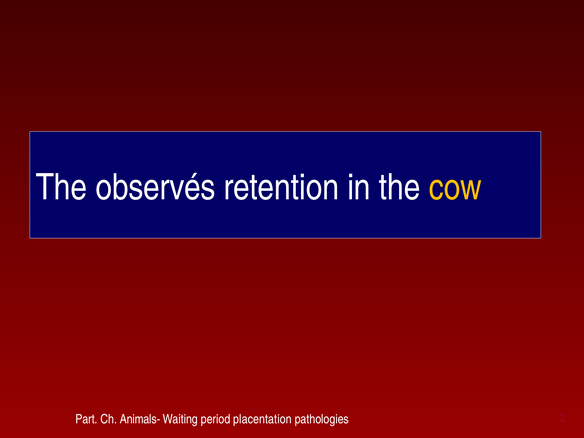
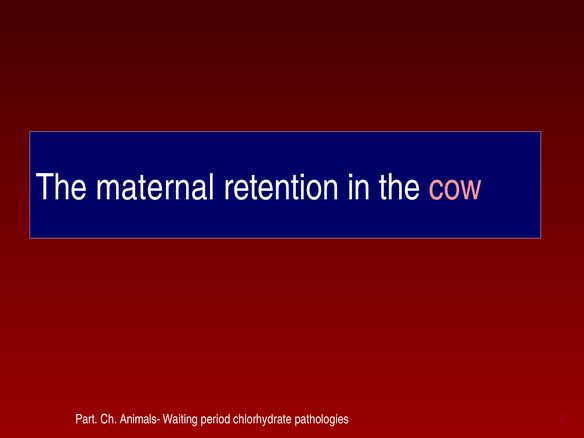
observés: observés -> maternal (155, 187)
cow colour: yellow -> pink (455, 187)
placentation: placentation -> chlorhydrate (263, 419)
